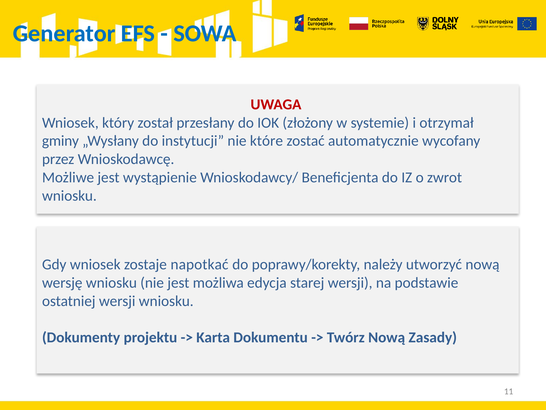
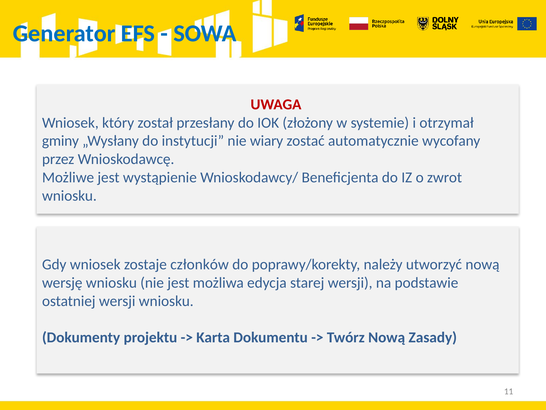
które: które -> wiary (267, 141)
napotkać: napotkać -> członków (200, 264)
